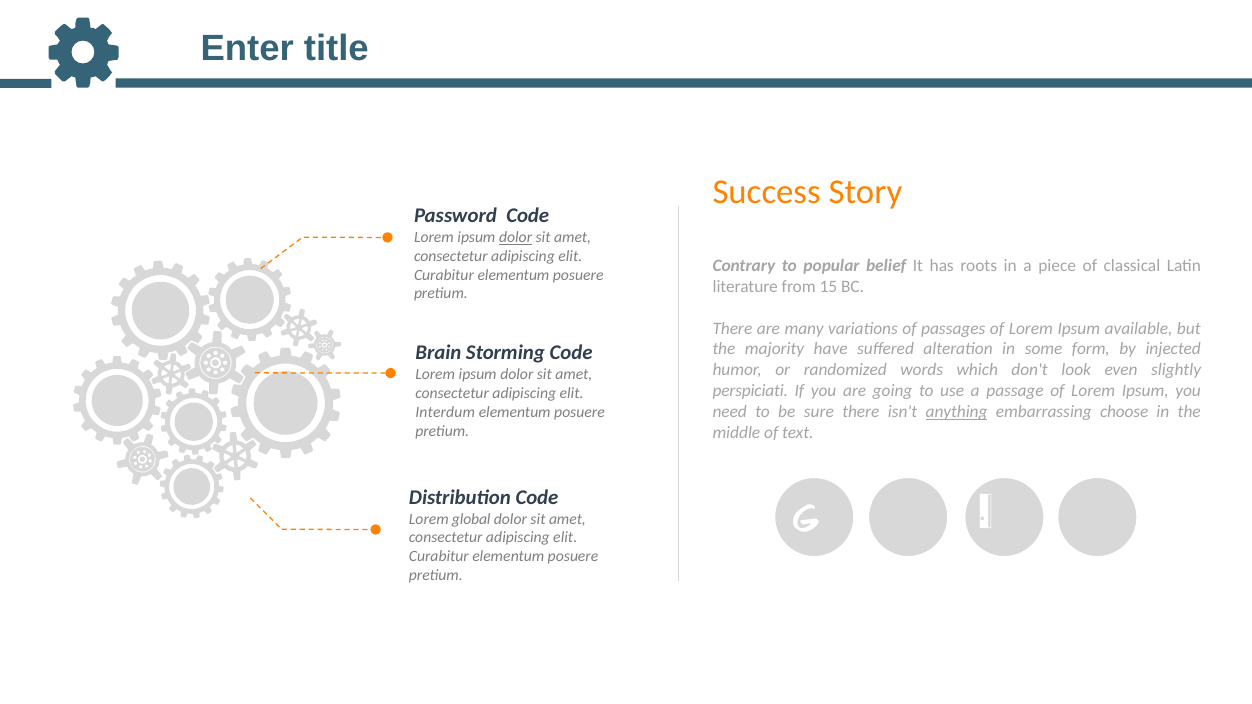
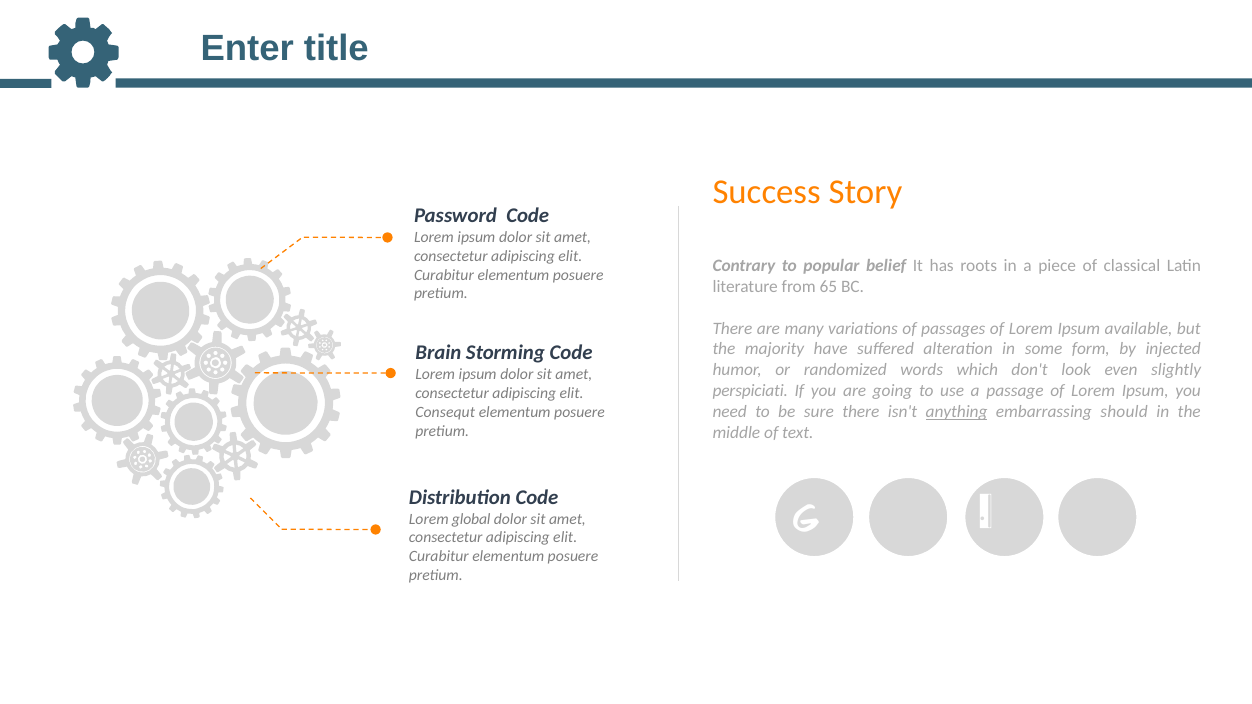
dolor underline: present -> none (516, 237)
15: 15 -> 65 (828, 287)
choose: choose -> should (1124, 412)
Interdum: Interdum -> Consequt (445, 412)
